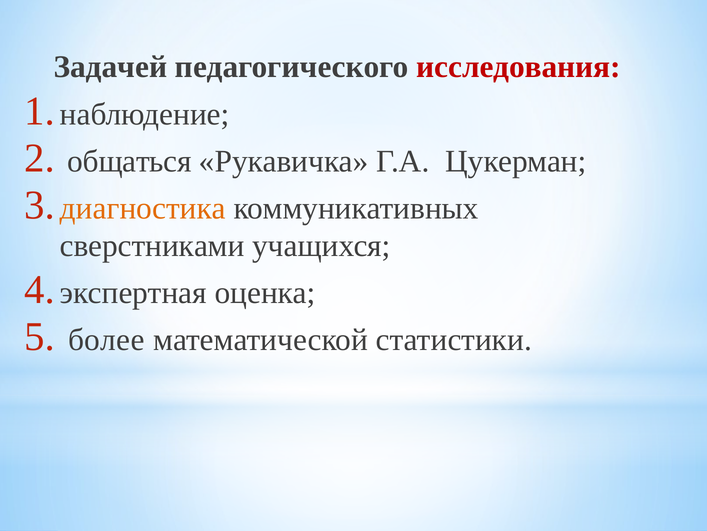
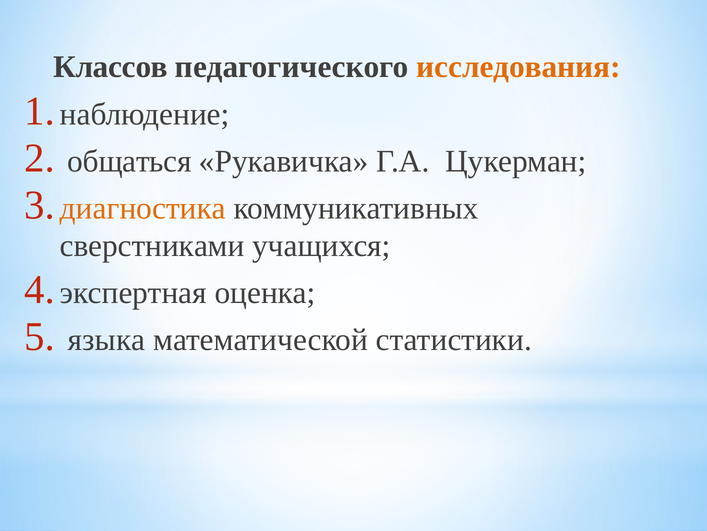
Задачей: Задачей -> Классов (111, 67)
исследования colour: red -> orange (519, 67)
более: более -> языка (106, 340)
